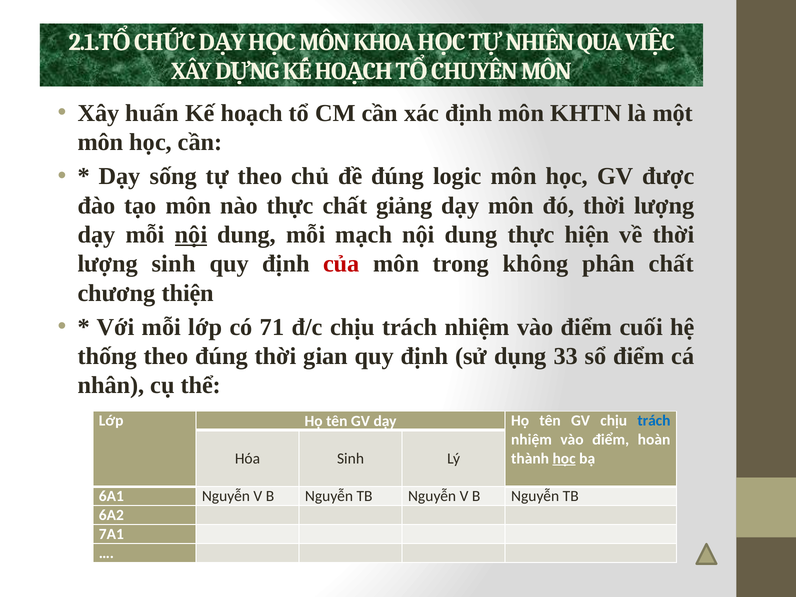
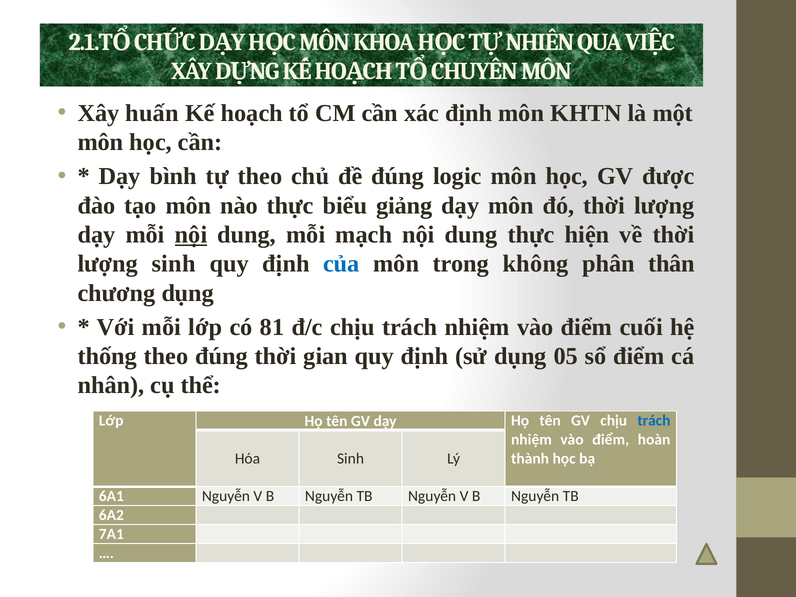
sống: sống -> bình (173, 176)
thực chất: chất -> biểu (345, 206)
của colour: red -> blue (341, 264)
phân chất: chất -> thân (672, 264)
chương thiện: thiện -> dụng (188, 293)
71: 71 -> 81 (272, 327)
33: 33 -> 05 (566, 356)
học underline: present -> none (564, 459)
